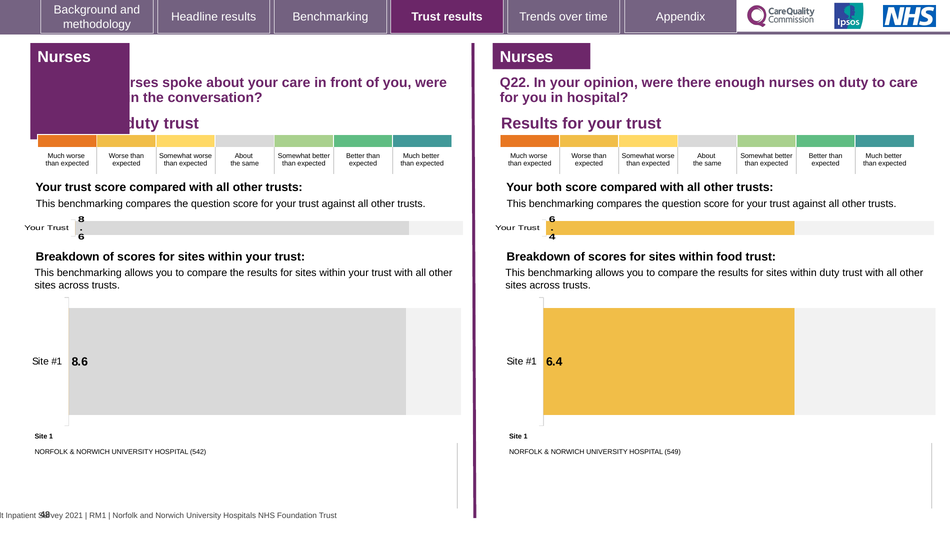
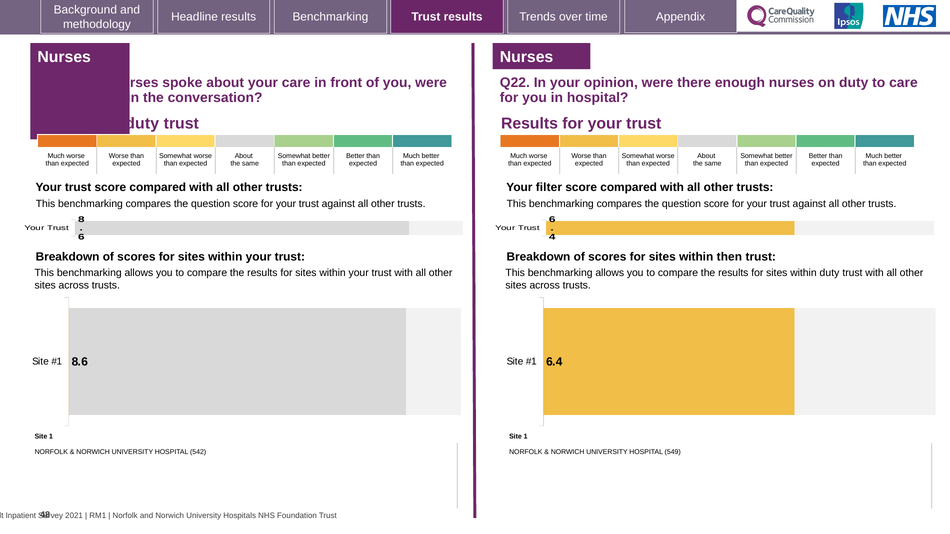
both: both -> filter (549, 187)
food: food -> then (729, 257)
